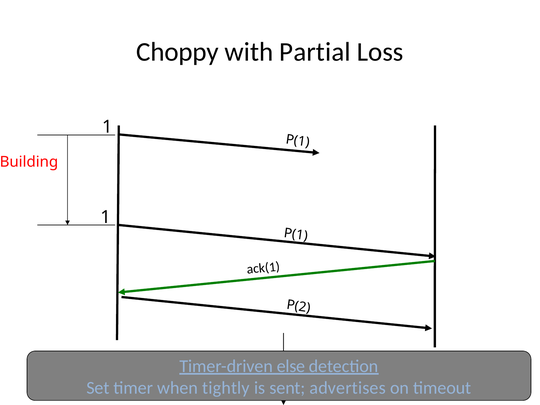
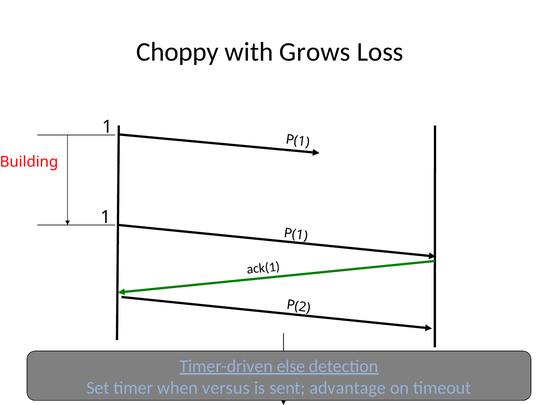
Partial: Partial -> Grows (315, 52)
tightly: tightly -> versus (226, 388)
advertises: advertises -> advantage (348, 388)
